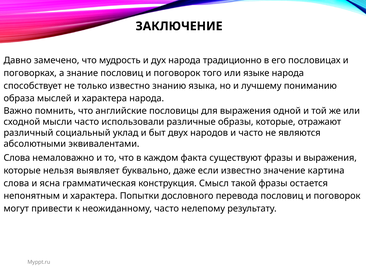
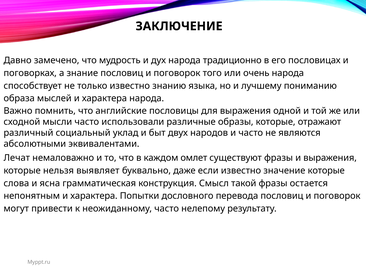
языке: языке -> очень (256, 73)
Слова: Слова -> Лечат (17, 158)
факта: факта -> омлет (194, 158)
значение картина: картина -> которые (326, 170)
